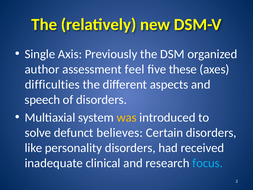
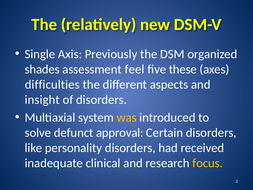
author: author -> shades (42, 69)
speech: speech -> insight (42, 100)
believes: believes -> approval (120, 132)
focus colour: light blue -> yellow (208, 163)
